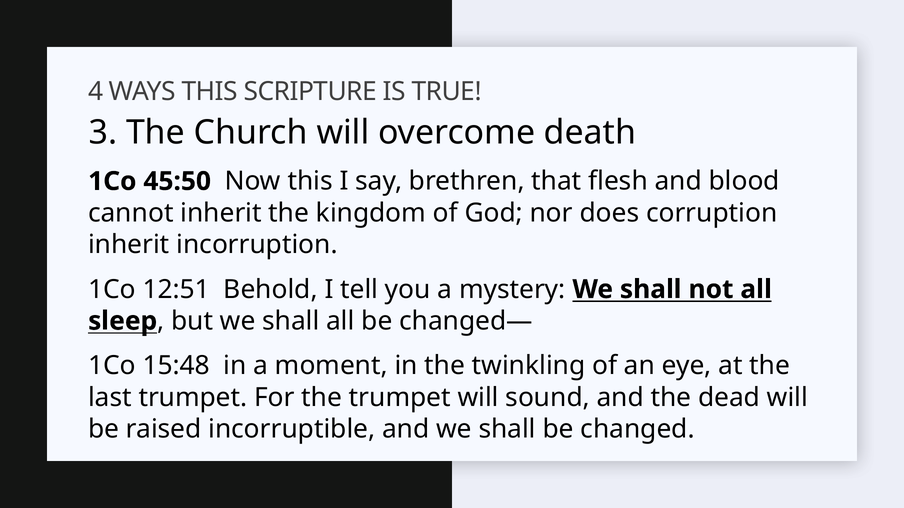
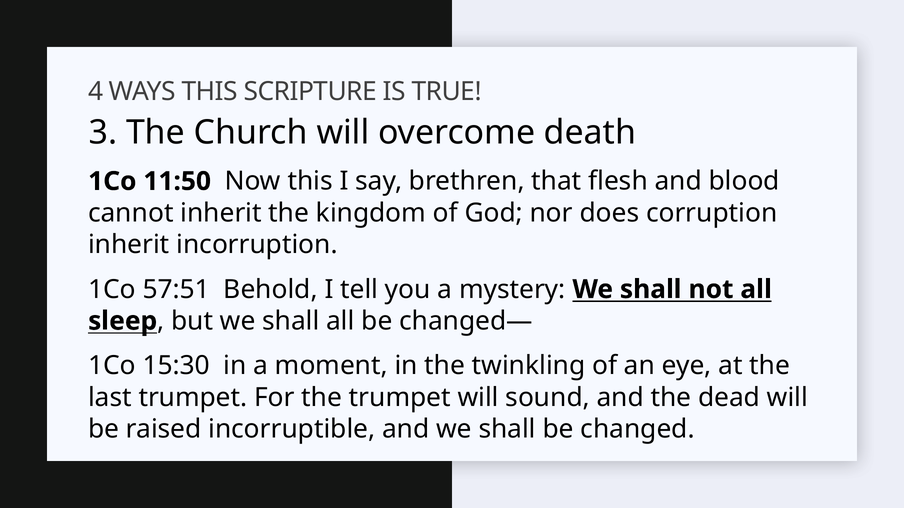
45:50: 45:50 -> 11:50 (177, 181)
12:51: 12:51 -> 57:51 (176, 290)
15:48: 15:48 -> 15:30 (176, 366)
